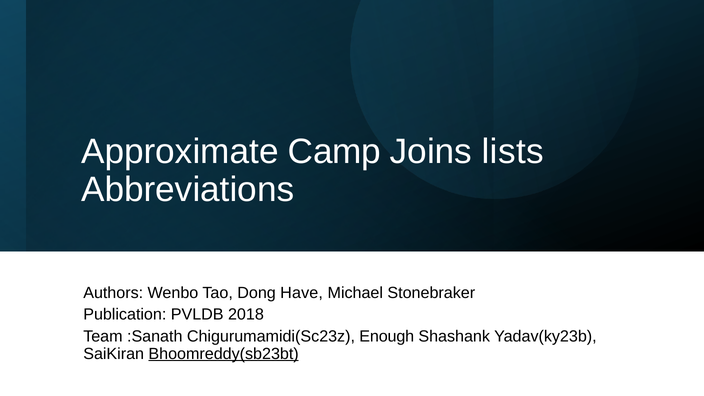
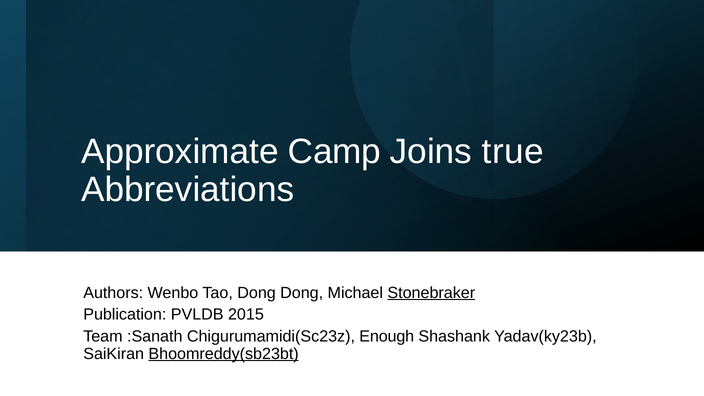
lists: lists -> true (513, 152)
Dong Have: Have -> Dong (302, 293)
Stonebraker underline: none -> present (431, 293)
2018: 2018 -> 2015 (246, 315)
